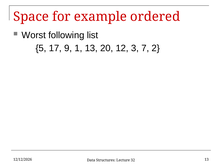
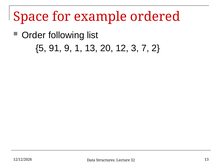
Worst: Worst -> Order (34, 35)
17: 17 -> 91 (55, 48)
